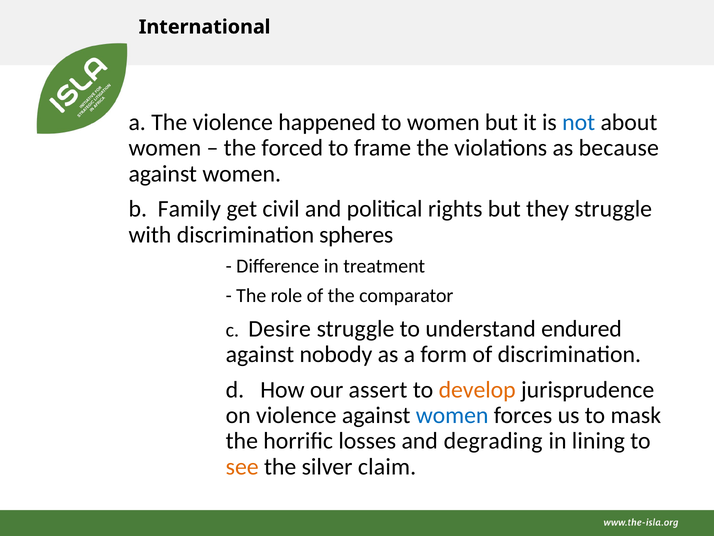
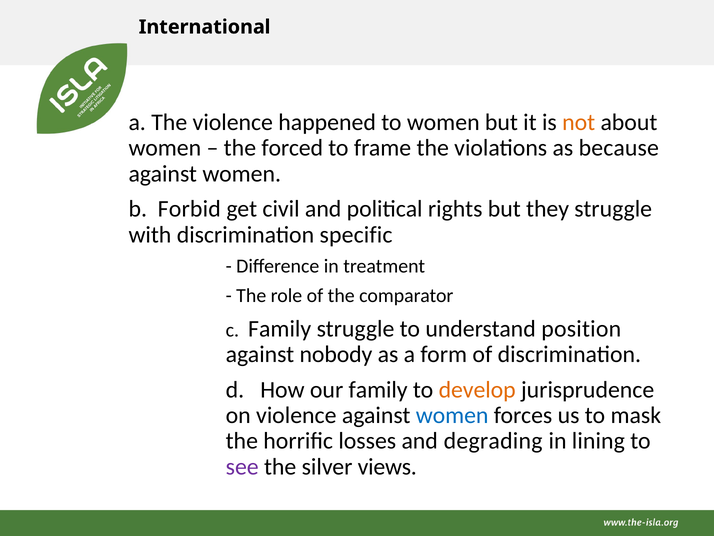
not colour: blue -> orange (579, 122)
Family: Family -> Forbid (189, 209)
spheres: spheres -> specific (356, 234)
c Desire: Desire -> Family (280, 328)
endured: endured -> position (581, 328)
our assert: assert -> family (378, 389)
see colour: orange -> purple (242, 466)
claim: claim -> views (387, 466)
